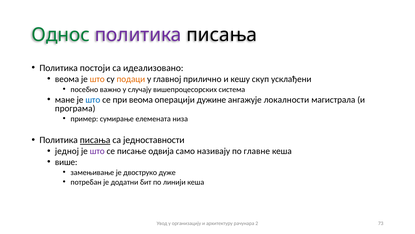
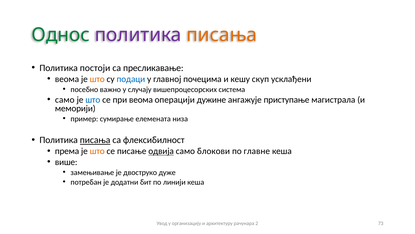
писања colour: black -> orange (222, 35)
идеализовано: идеализовано -> пресликавање (153, 68)
подаци colour: orange -> blue (131, 79)
прилично: прилично -> почецима (202, 79)
мане: мане -> само (65, 99)
локалности: локалности -> приступање (287, 99)
програма: програма -> меморији (75, 108)
једноставности: једноставности -> флексибилност (154, 140)
једној: једној -> према (67, 151)
што colour: purple -> orange (97, 151)
одвија underline: none -> present (161, 151)
називају: називају -> блокови (214, 151)
